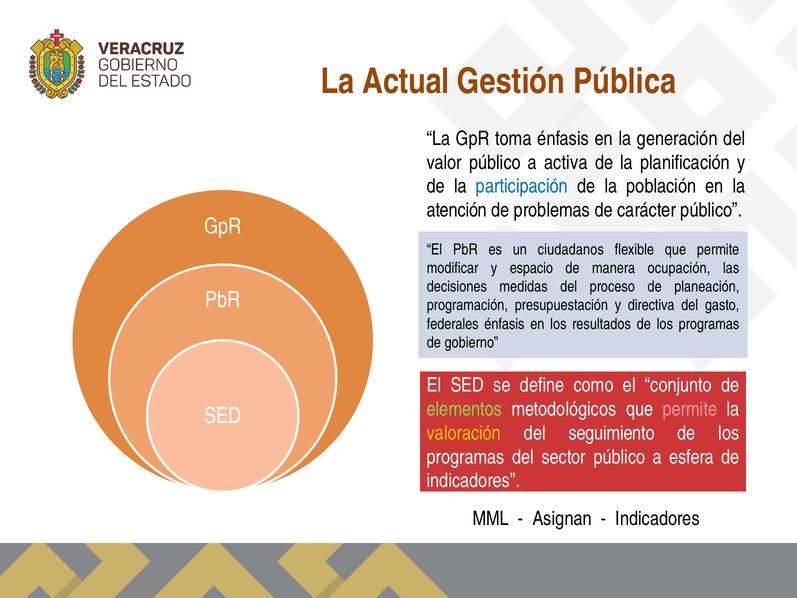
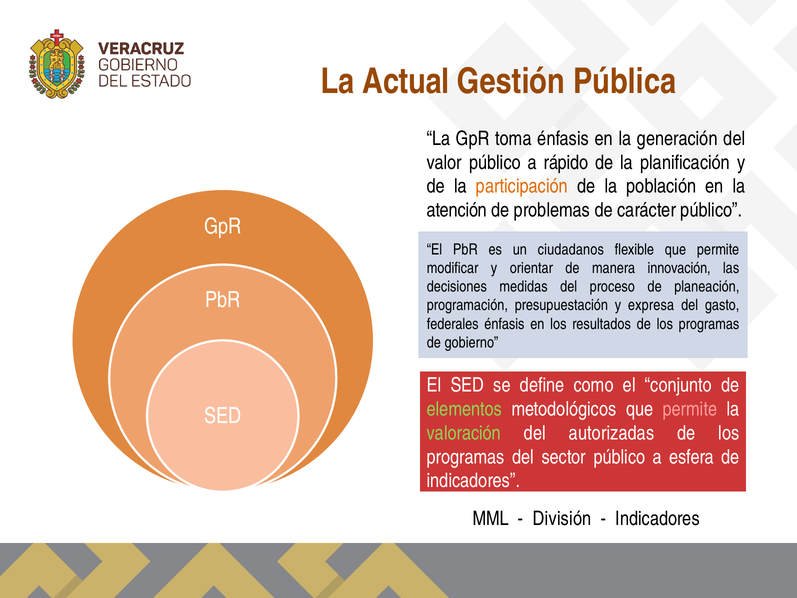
activa: activa -> rápido (566, 162)
participación colour: blue -> orange (522, 186)
espacio: espacio -> orientar (531, 268)
ocupación: ocupación -> innovación (679, 268)
directiva: directiva -> expresa (651, 305)
valoración colour: yellow -> light green (464, 433)
seguimiento: seguimiento -> autorizadas (612, 433)
Asignan: Asignan -> División (562, 519)
